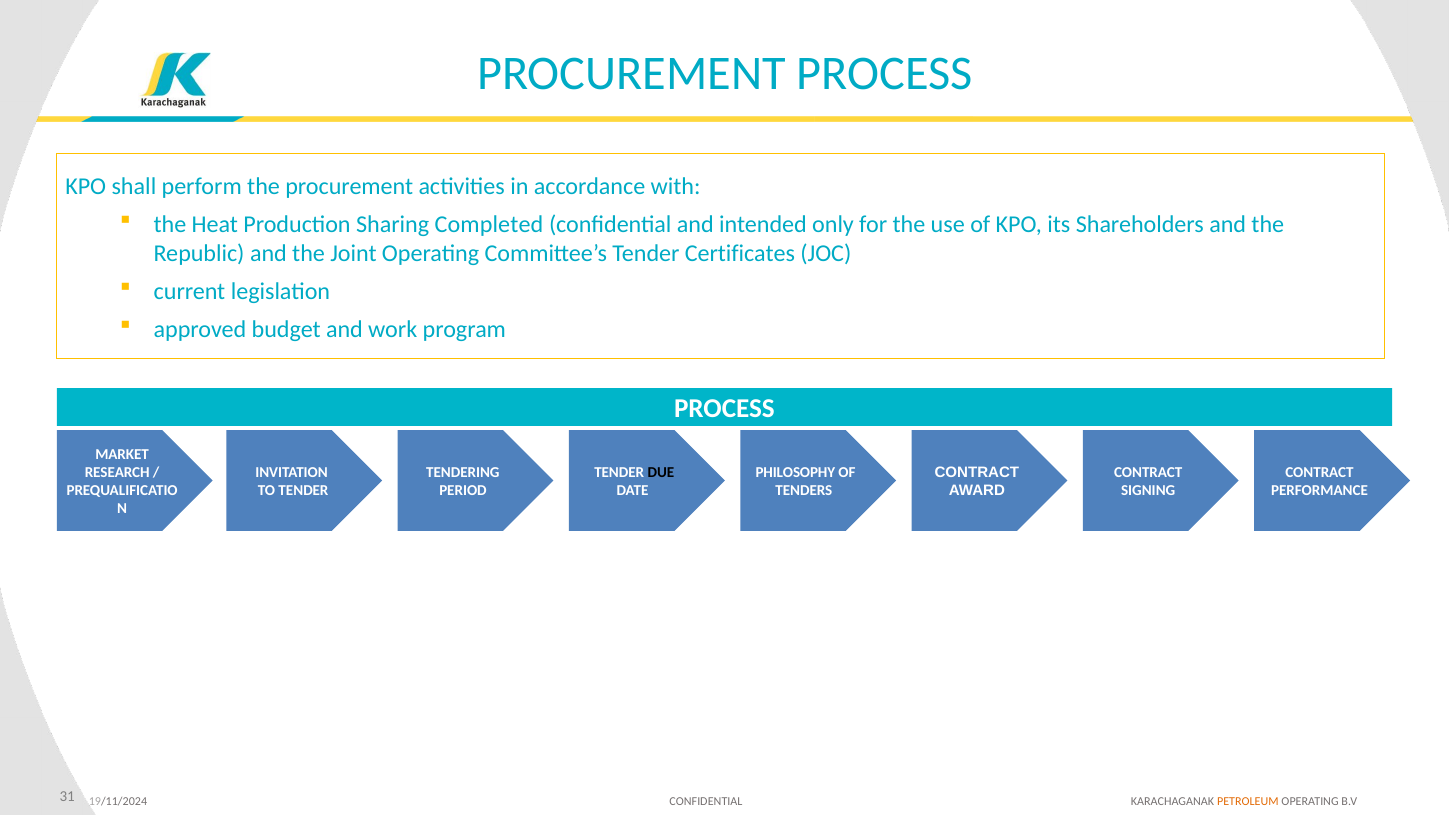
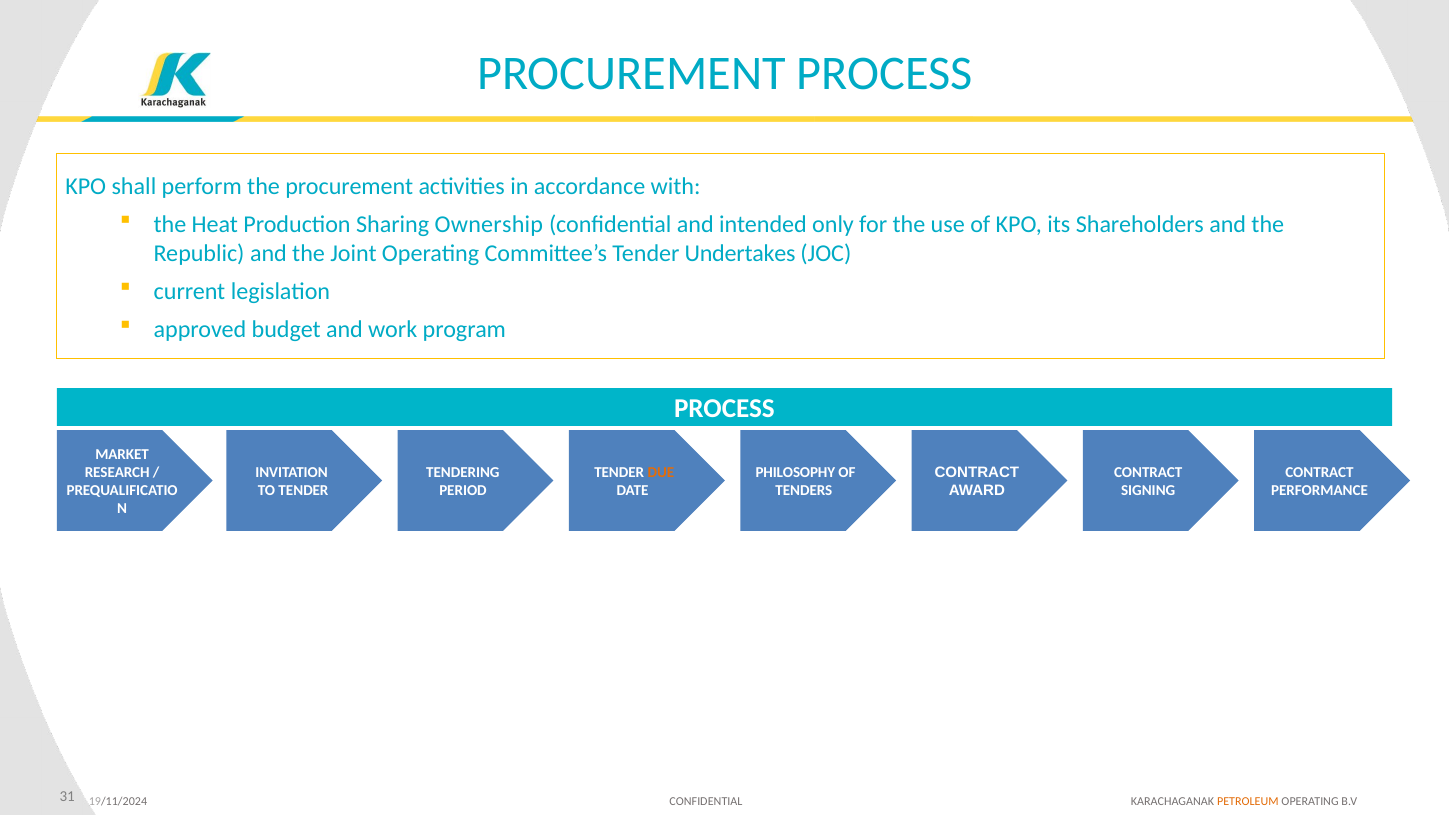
Completed: Completed -> Ownership (489, 224)
Certificates: Certificates -> Undertakes (740, 253)
DUE colour: black -> orange (661, 472)
